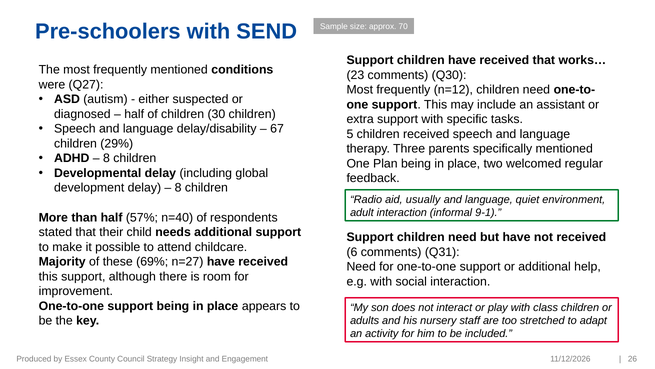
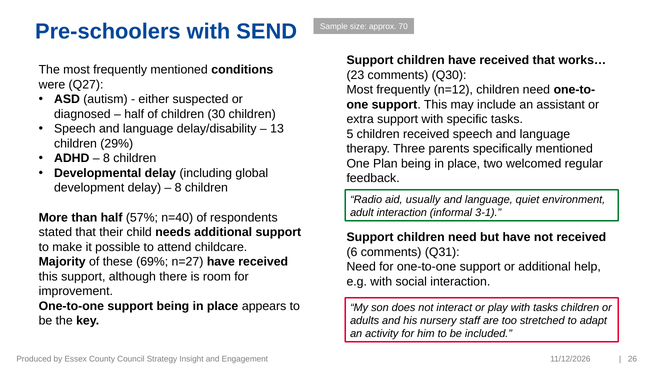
67: 67 -> 13 (277, 129)
9-1: 9-1 -> 3-1 (488, 212)
with class: class -> tasks (546, 307)
